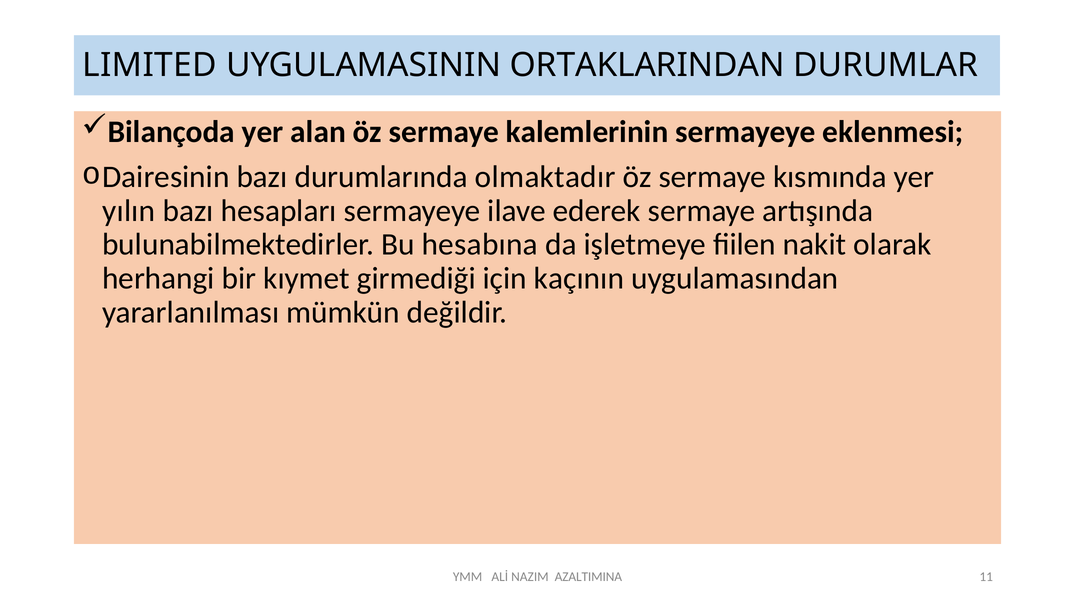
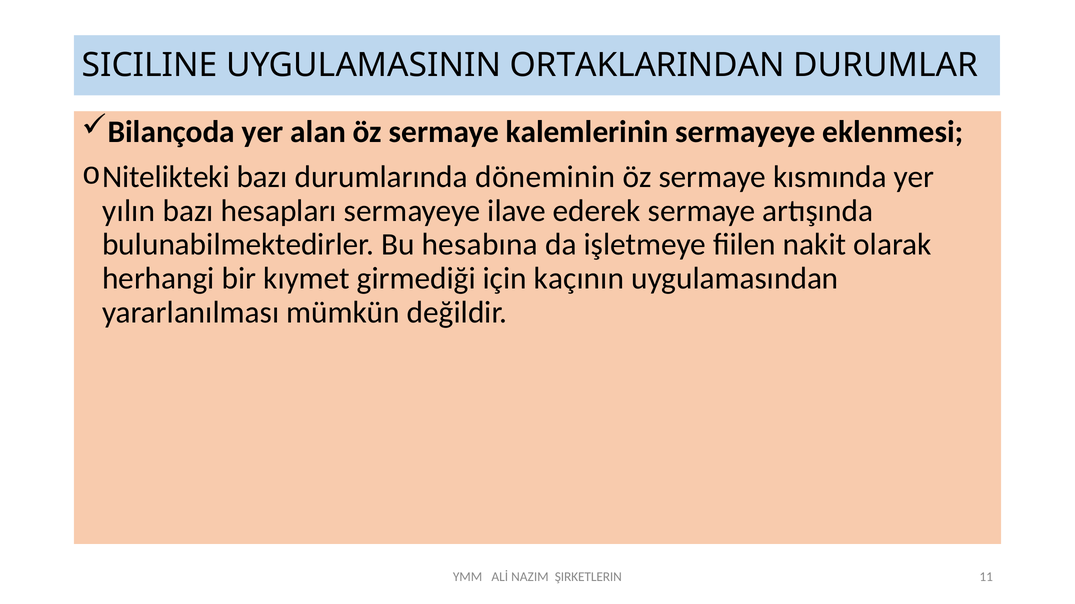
LIMITED: LIMITED -> SICILINE (150, 65)
Dairesinin: Dairesinin -> Nitelikteki (166, 177)
olmaktadır: olmaktadır -> döneminin (545, 177)
AZALTIMINA: AZALTIMINA -> ŞIRKETLERIN (588, 577)
